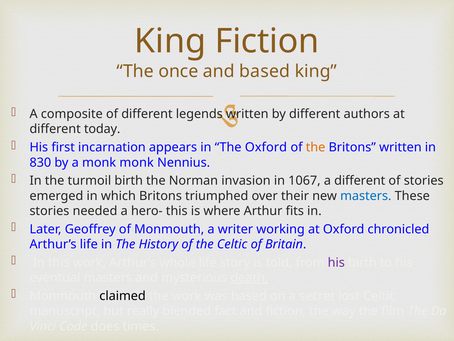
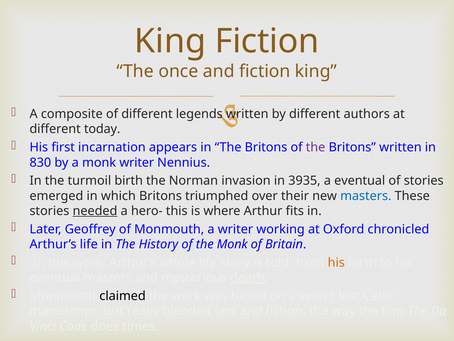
once and based: based -> fiction (265, 71)
in The Oxford: Oxford -> Britons (266, 147)
the colour: orange -> purple (316, 147)
monk monk: monk -> writer (137, 162)
1067: 1067 -> 3935 (304, 180)
a different: different -> eventual (360, 180)
needed underline: none -> present (95, 211)
the Celtic: Celtic -> Monk (232, 244)
his colour: purple -> orange (336, 262)
